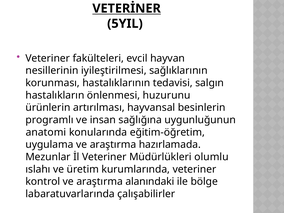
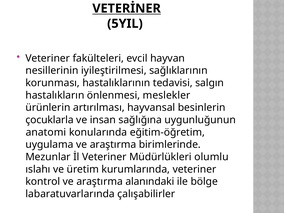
huzurunu: huzurunu -> meslekler (167, 95)
programlı: programlı -> çocuklarla (50, 120)
hazırlamada: hazırlamada -> birimlerinde (170, 145)
